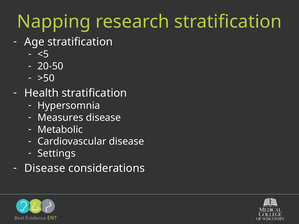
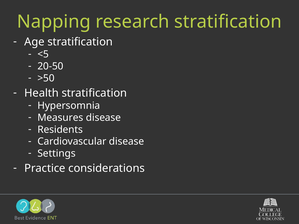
Metabolic: Metabolic -> Residents (60, 130)
Disease: Disease -> Practice (45, 169)
